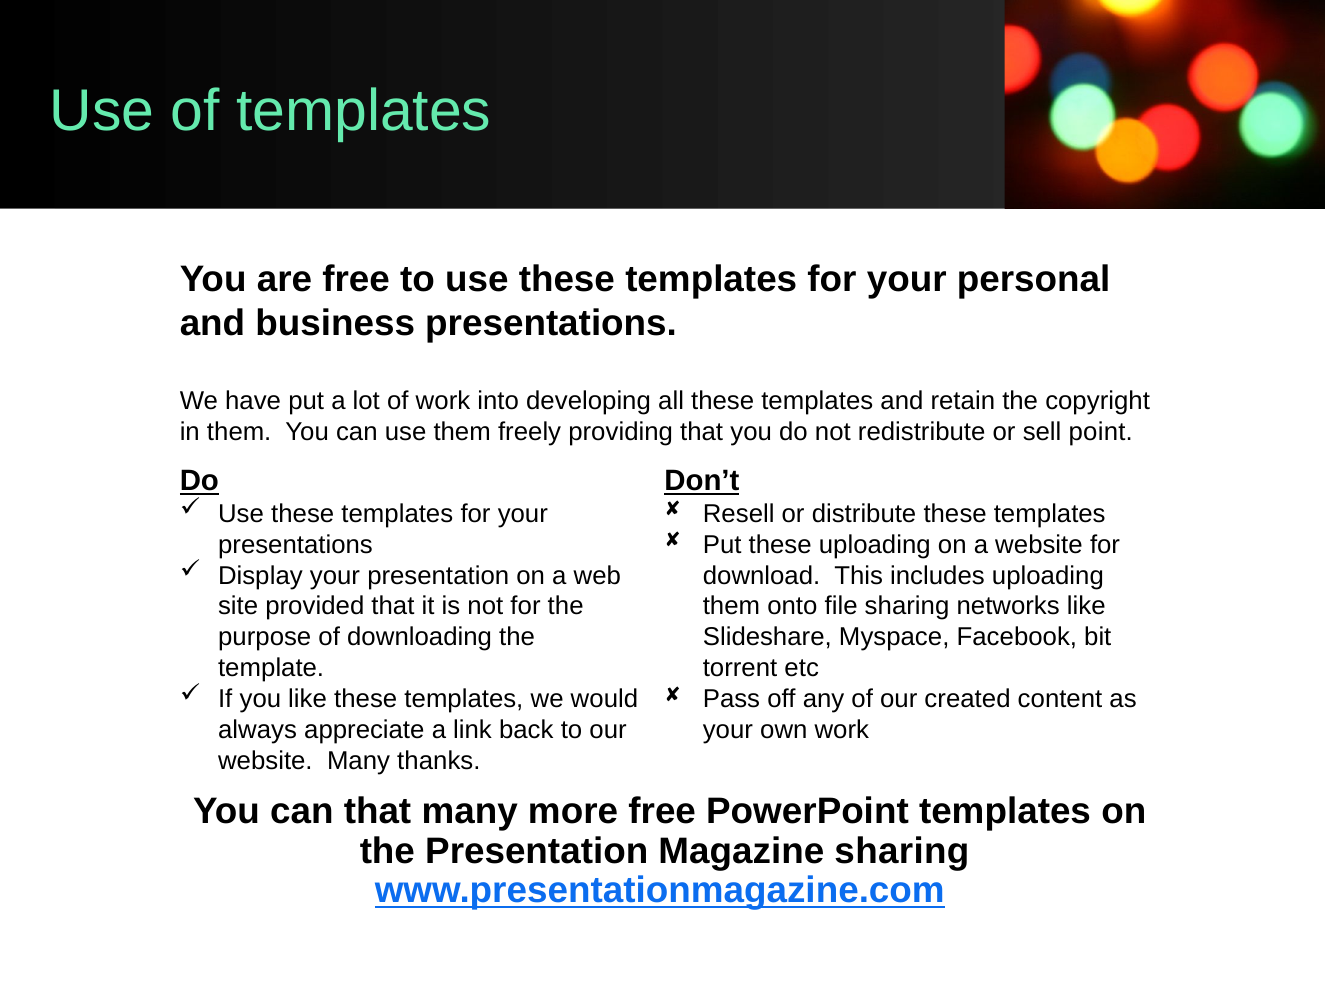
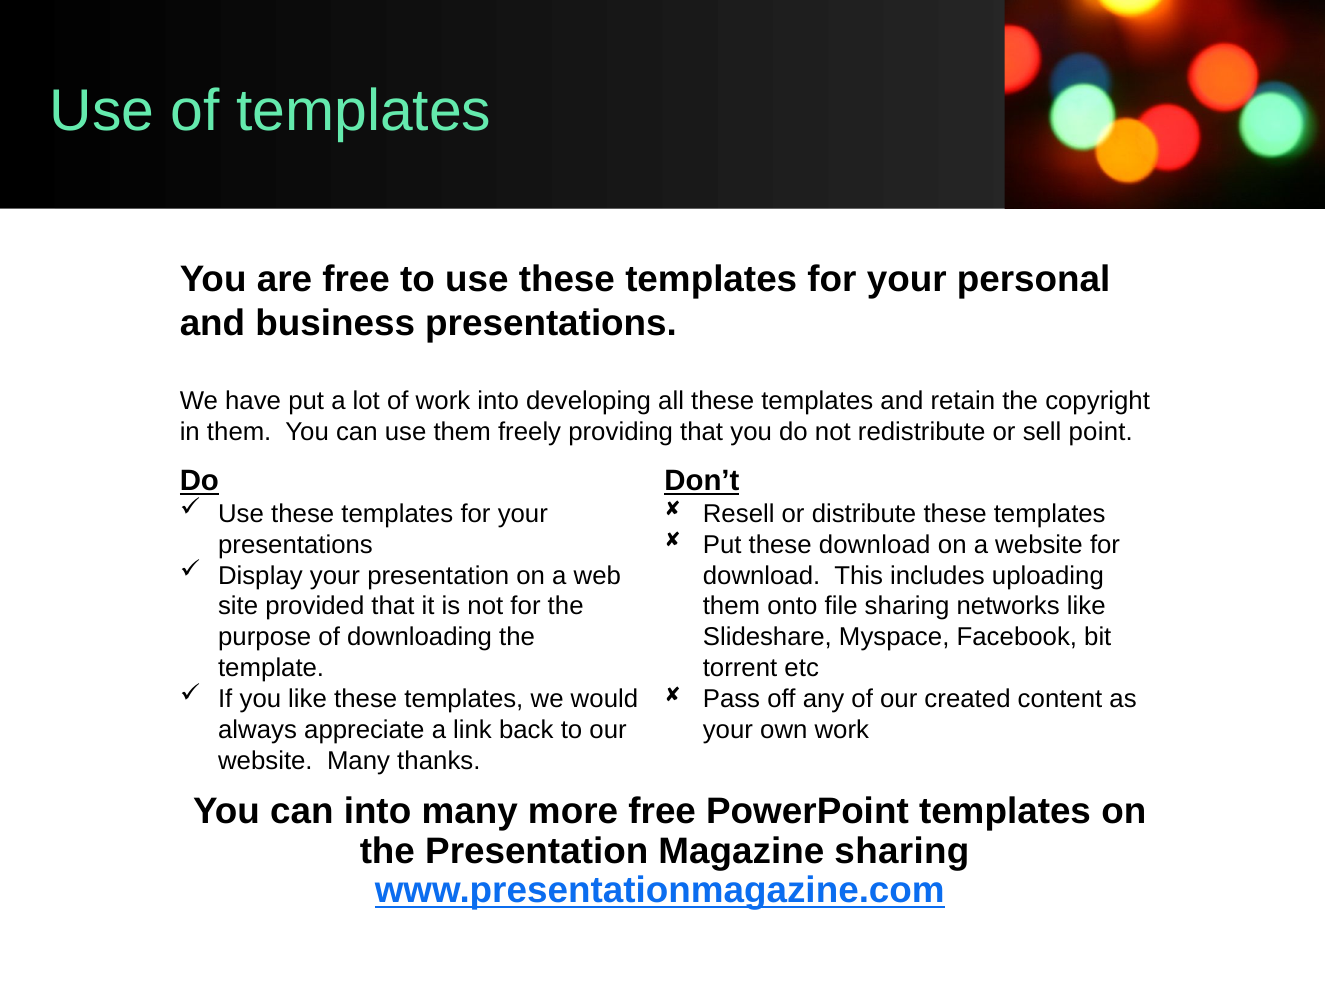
these uploading: uploading -> download (875, 545)
can that: that -> into (378, 812)
